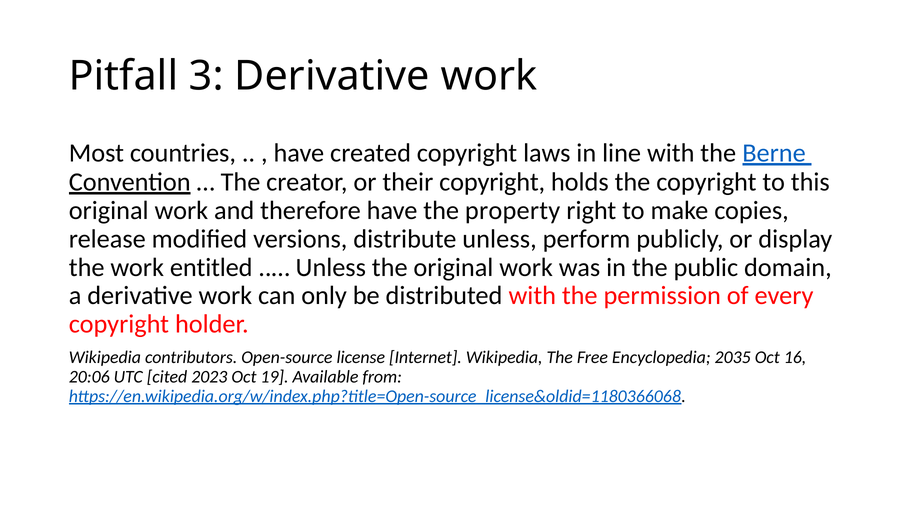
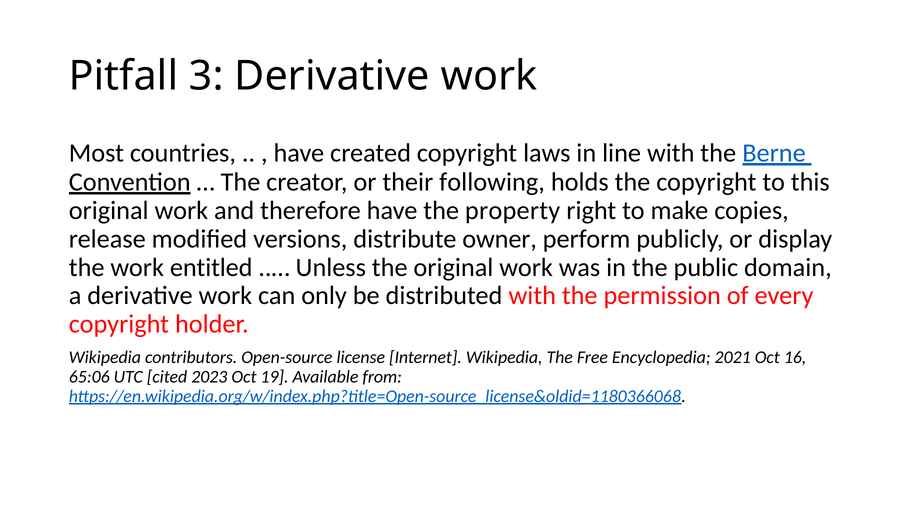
their copyright: copyright -> following (492, 182)
distribute unless: unless -> owner (500, 239)
2035: 2035 -> 2021 (733, 357)
20:06: 20:06 -> 65:06 (89, 377)
